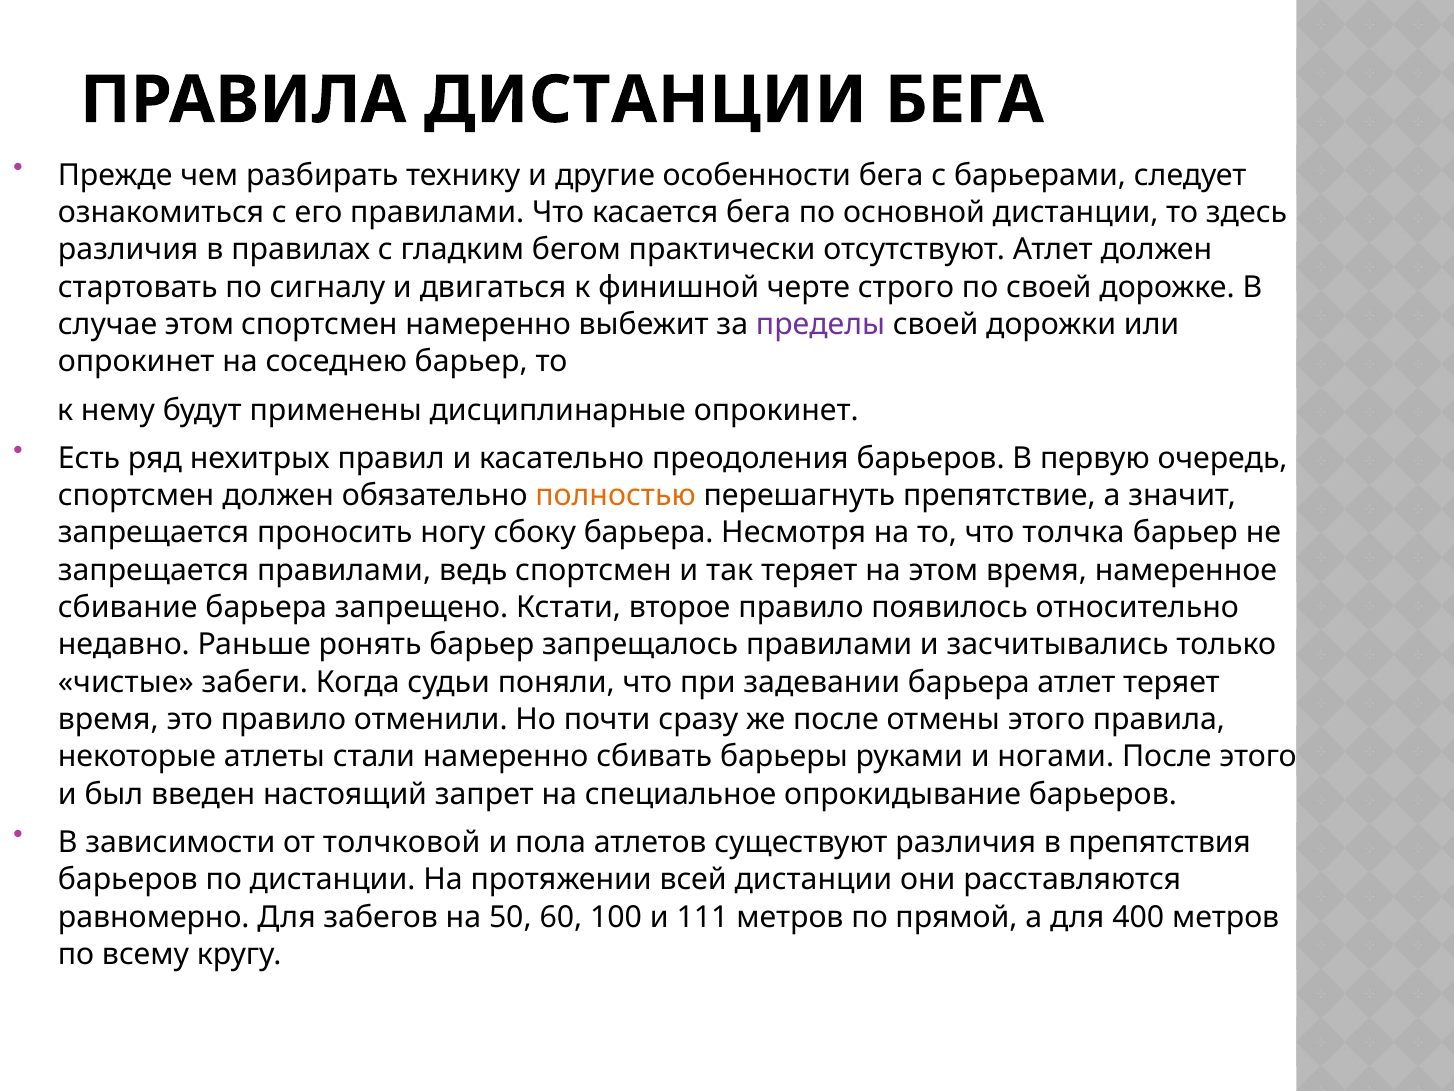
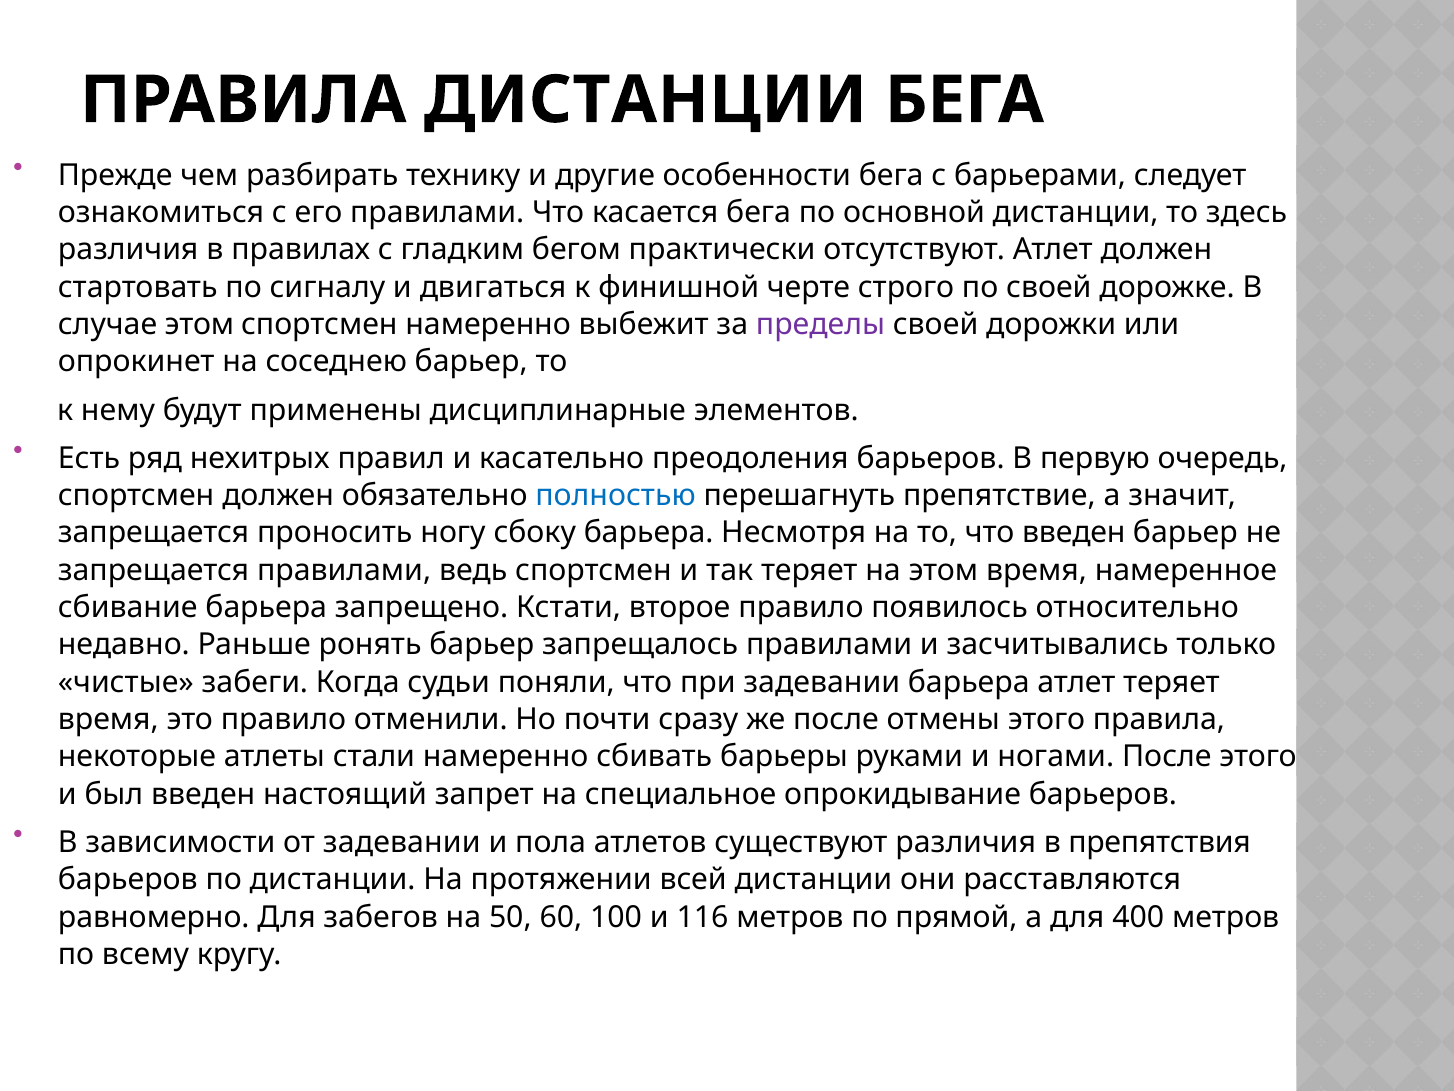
дисциплинарные опрокинет: опрокинет -> элементов (776, 410)
полностью colour: orange -> blue (616, 495)
что толчка: толчка -> введен (1074, 533)
от толчковой: толчковой -> задевании (402, 842)
111: 111 -> 116 (703, 917)
